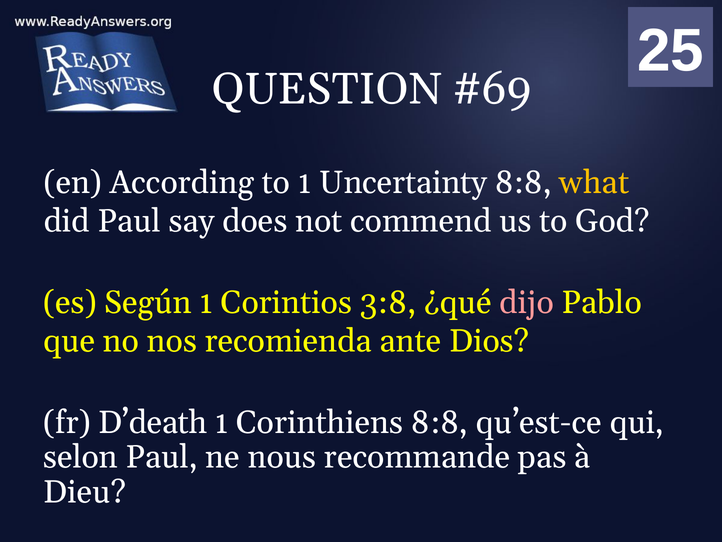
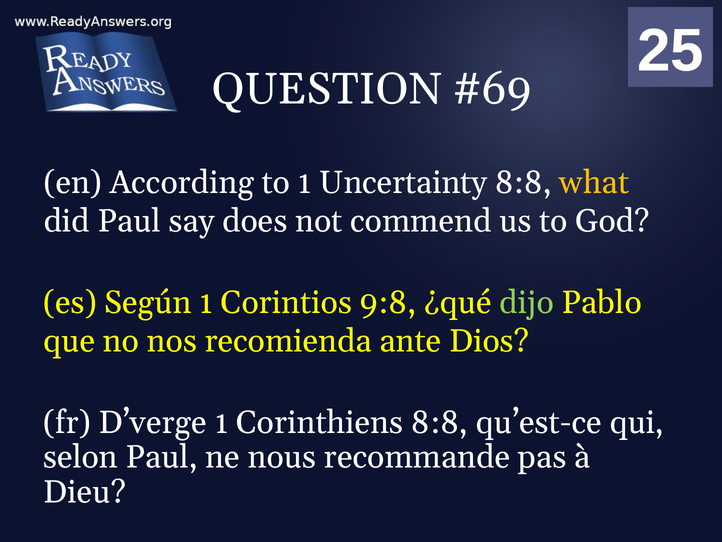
3:8: 3:8 -> 9:8 (388, 302)
dijo colour: pink -> light green (527, 302)
D’death: D’death -> D’verge (153, 422)
